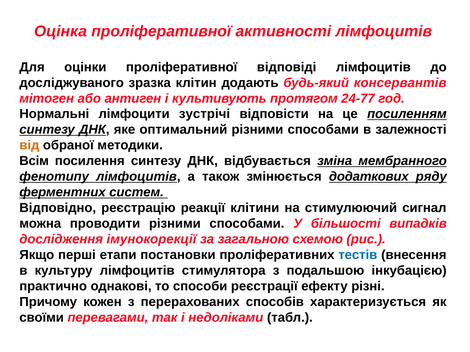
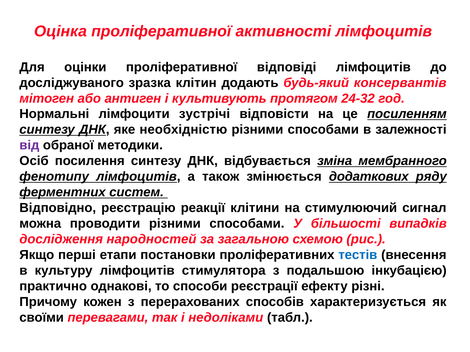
24-77: 24-77 -> 24-32 (358, 99)
оптимальний: оптимальний -> необхідністю (183, 130)
від colour: orange -> purple (29, 146)
Всім: Всім -> Осіб (34, 161)
імунокорекції: імунокорекції -> народностей (151, 240)
